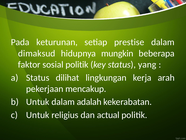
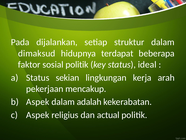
keturunan: keturunan -> dijalankan (57, 42)
prestise: prestise -> struktur (129, 42)
mungkin: mungkin -> terdapat (117, 53)
yang: yang -> ideal (147, 64)
dilihat: dilihat -> sekian (68, 77)
Untuk: Untuk -> Aspek (38, 102)
Untuk: Untuk -> Aspek (38, 115)
